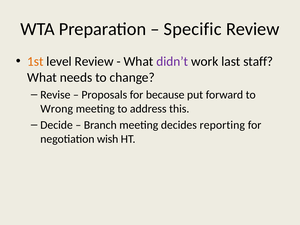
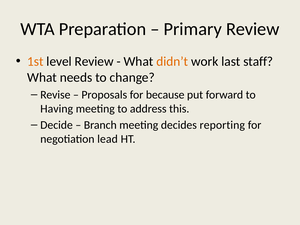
Specific: Specific -> Primary (193, 29)
didn’t colour: purple -> orange (172, 61)
Wrong: Wrong -> Having (57, 109)
wish: wish -> lead (108, 139)
